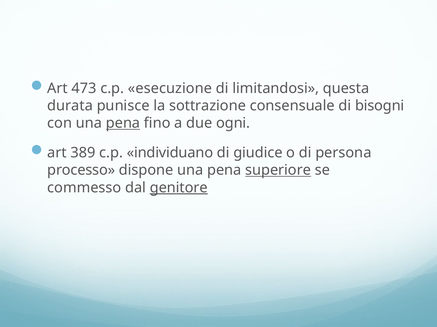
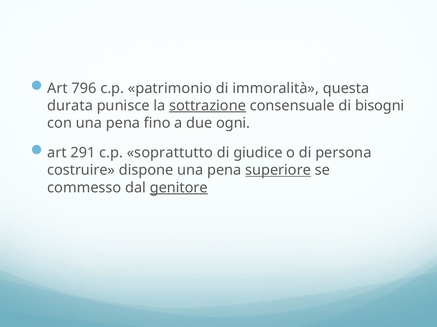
473: 473 -> 796 (84, 88)
esecuzione: esecuzione -> patrimonio (170, 88)
limitandosi: limitandosi -> immoralità (276, 88)
sottrazione underline: none -> present (208, 106)
pena underline: present -> none (123, 123)
389: 389 -> 291 (83, 153)
individuano: individuano -> soprattutto (170, 153)
processo: processo -> costruire (81, 170)
